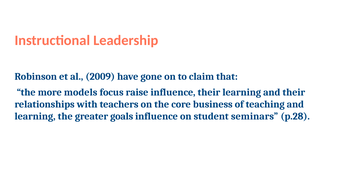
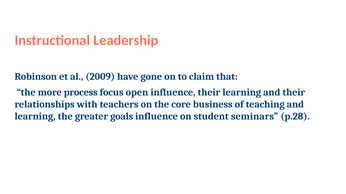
models: models -> process (81, 92)
raise: raise -> open (137, 92)
